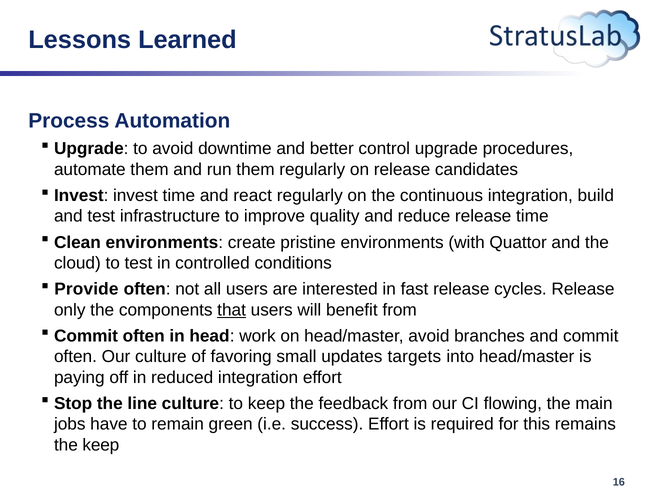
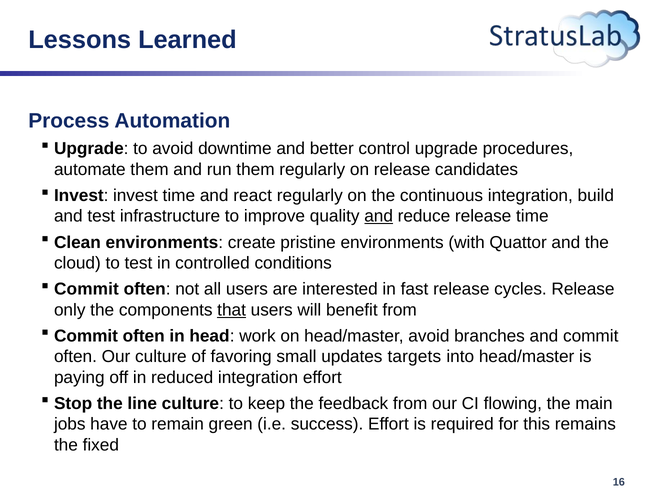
and underline: none -> present (379, 216)
Provide: Provide -> Commit (86, 289)
the keep: keep -> fixed (101, 445)
